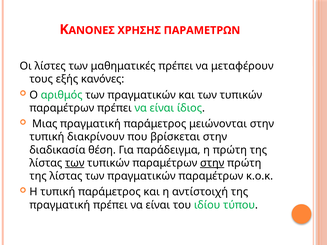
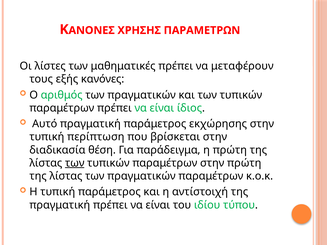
Μιας: Μιας -> Αυτό (45, 124)
μειώνονται: μειώνονται -> εκχώρησης (218, 124)
διακρίνουν: διακρίνουν -> περίπτωση (96, 137)
στην underline: present -> none (212, 163)
